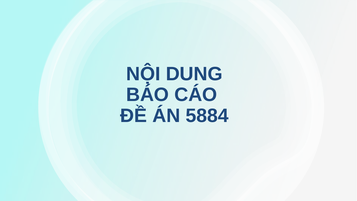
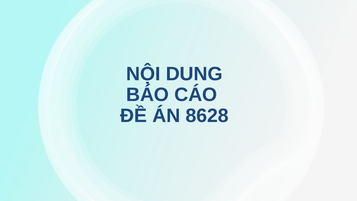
5884: 5884 -> 8628 (207, 116)
